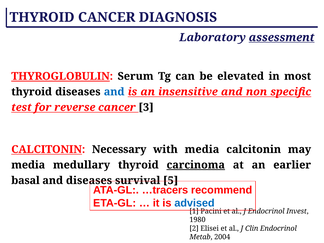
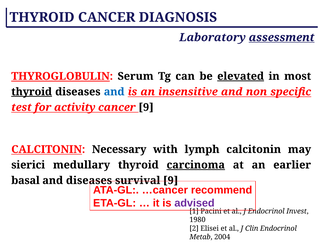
elevated underline: none -> present (241, 76)
thyroid underline: none -> present (32, 92)
reverse: reverse -> activity (75, 107)
cancer 3: 3 -> 9 (146, 107)
with media: media -> lymph (202, 149)
media: media -> sierici (28, 165)
survival 5: 5 -> 9 (171, 180)
…tracers: …tracers -> …cancer (165, 190)
advised colour: blue -> purple (194, 203)
